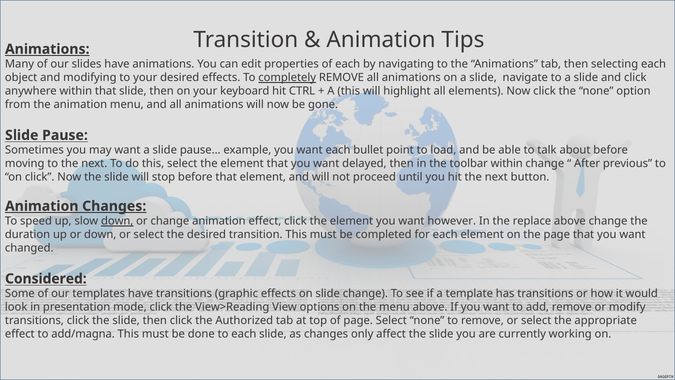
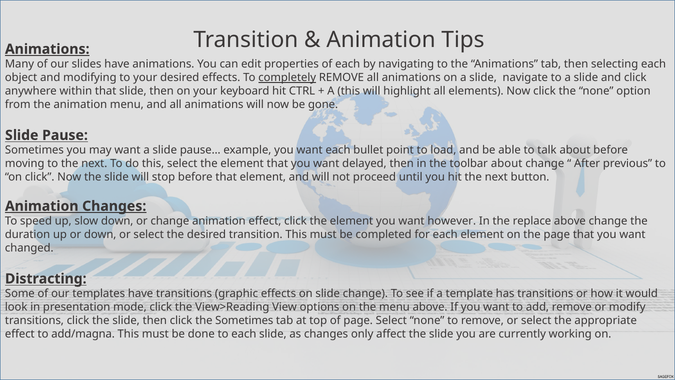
toolbar within: within -> about (507, 164)
down underline: present -> none (117, 221)
Considered: Considered -> Distracting (46, 279)
the Authorized: Authorized -> Sometimes (244, 321)
